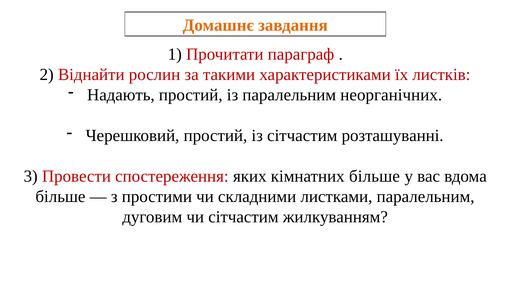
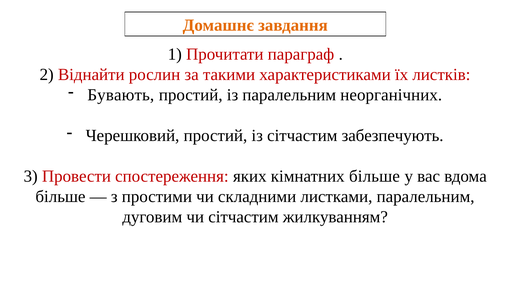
Надають: Надають -> Бувають (121, 95)
розташуванні: розташуванні -> забезпечують (393, 135)
